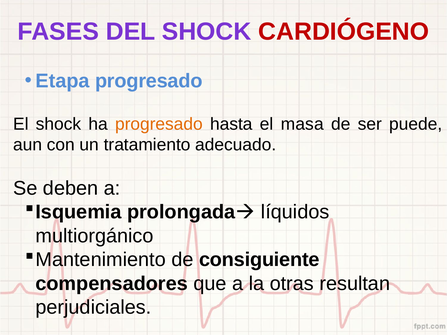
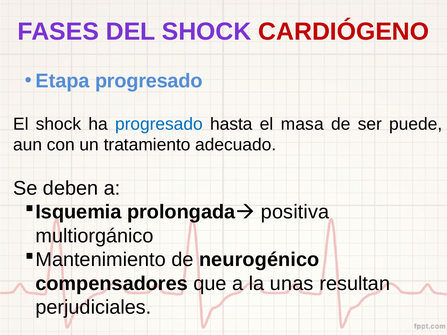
progresado colour: orange -> blue (159, 124)
líquidos: líquidos -> positiva (295, 212)
consiguiente: consiguiente -> neurogénico (259, 260)
otras: otras -> unas (292, 284)
